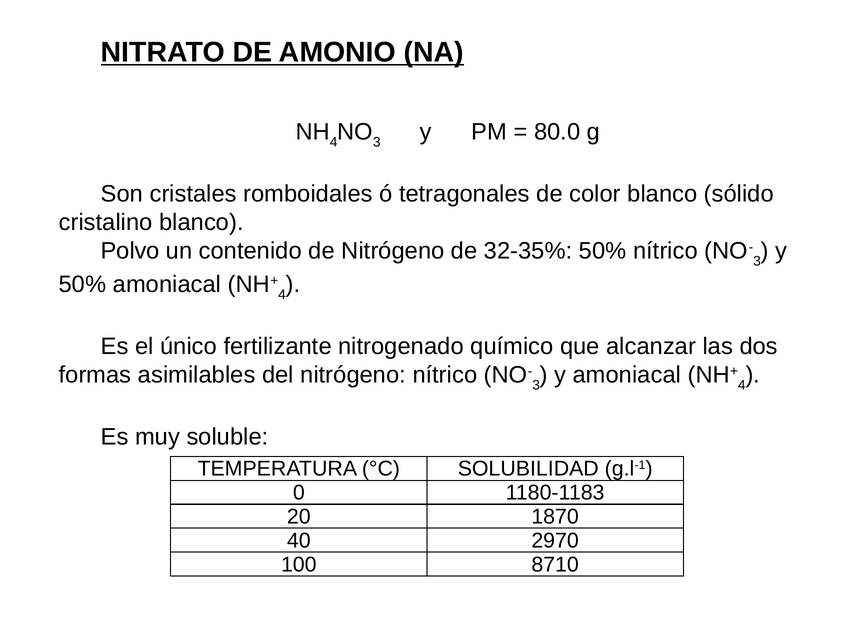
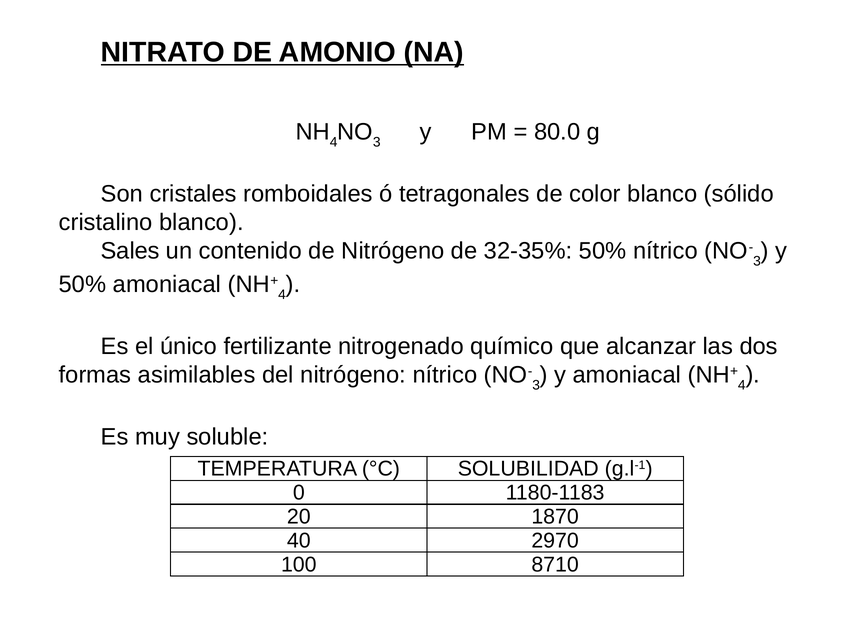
Polvo: Polvo -> Sales (130, 251)
